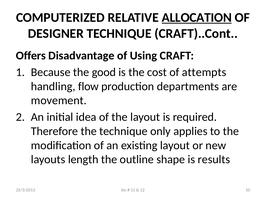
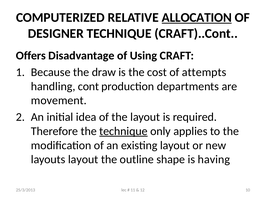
good: good -> draw (104, 72)
flow: flow -> cont (88, 87)
technique underline: none -> present (123, 131)
layouts length: length -> layout (83, 160)
results: results -> having (214, 160)
